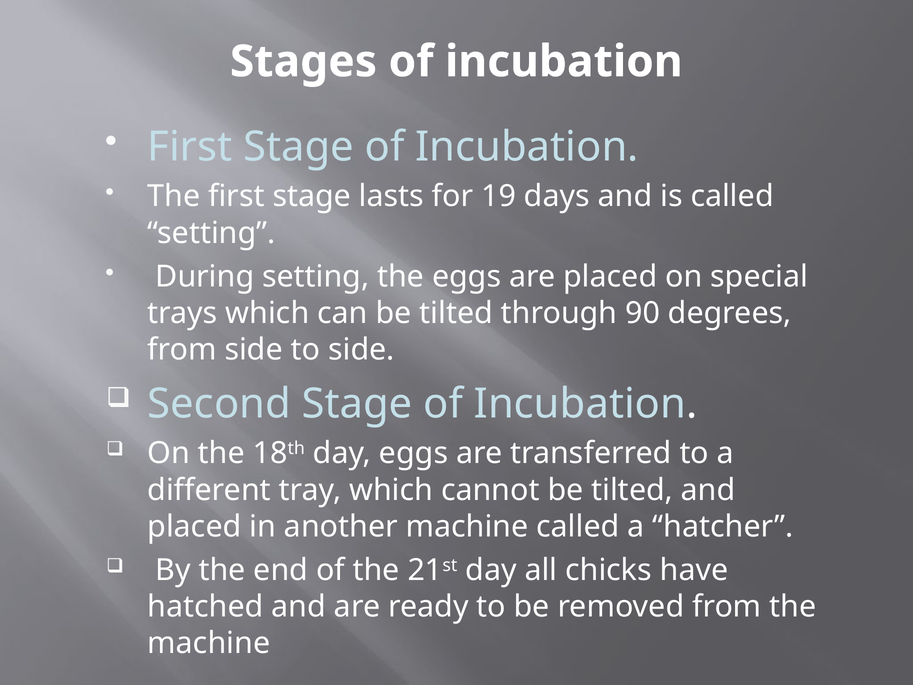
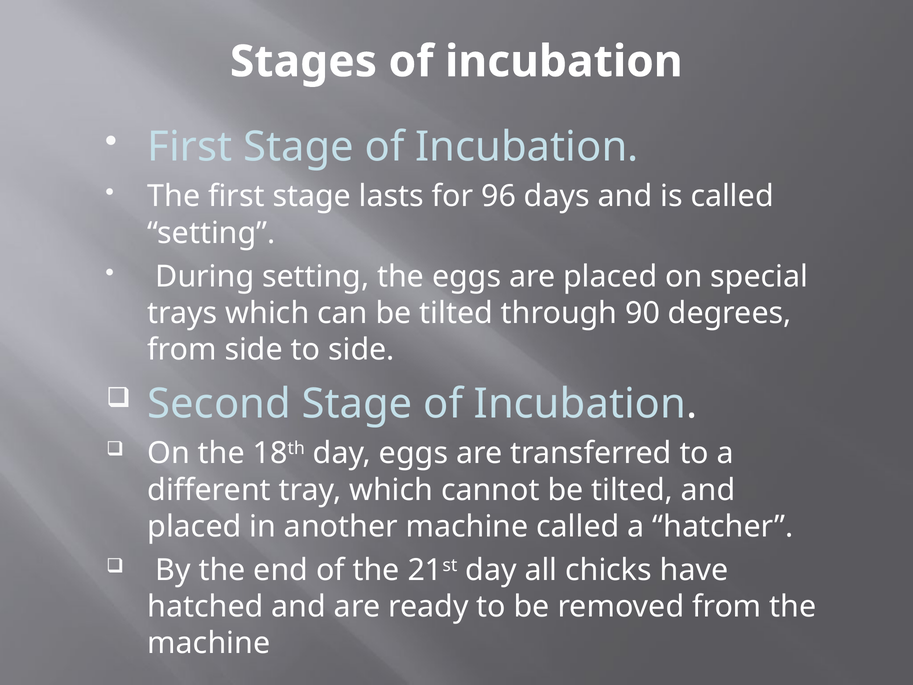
19: 19 -> 96 (499, 196)
